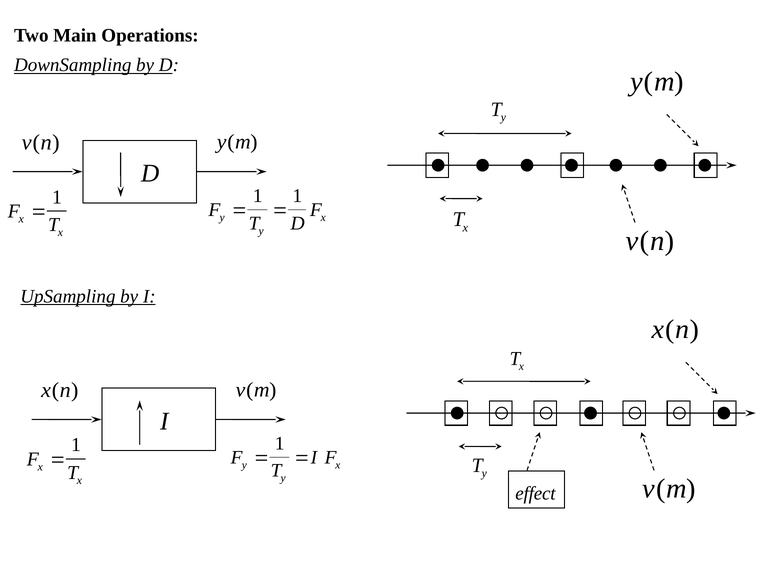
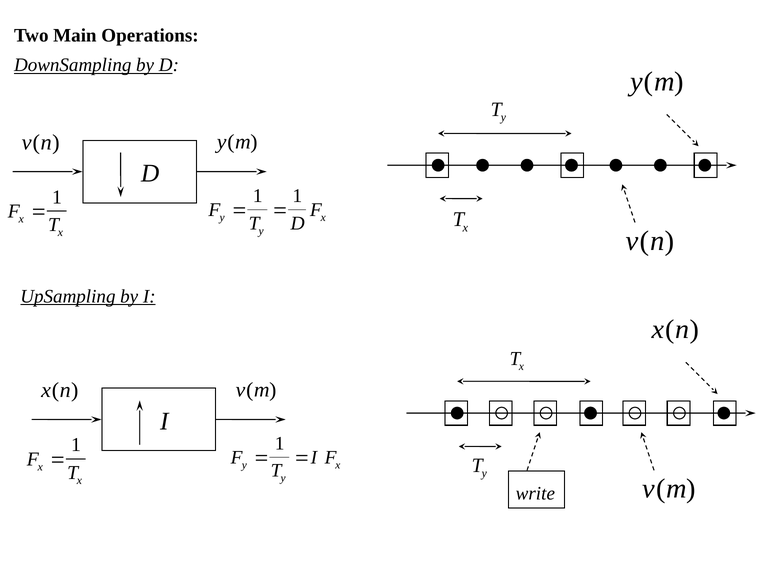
effect: effect -> write (535, 493)
